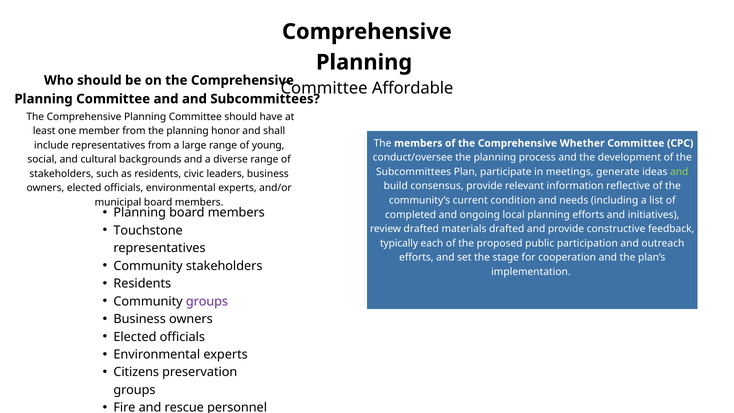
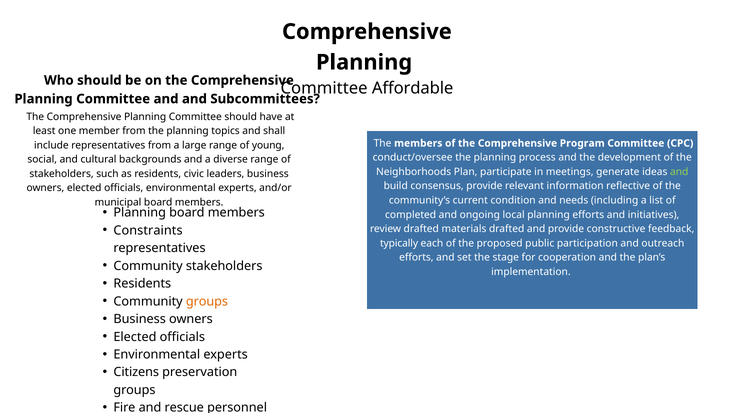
honor: honor -> topics (226, 131)
Whether: Whether -> Program (582, 143)
Subcommittees: Subcommittees -> Neighborhoods (414, 172)
Touchstone: Touchstone -> Constraints (148, 230)
groups colour: purple -> orange (207, 301)
